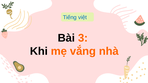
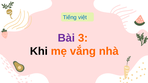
Bài colour: black -> purple (66, 38)
